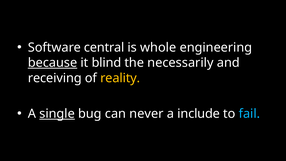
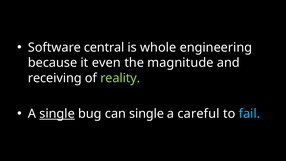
because underline: present -> none (53, 63)
blind: blind -> even (106, 63)
necessarily: necessarily -> magnitude (180, 63)
reality colour: yellow -> light green (120, 78)
can never: never -> single (147, 114)
include: include -> careful (199, 114)
